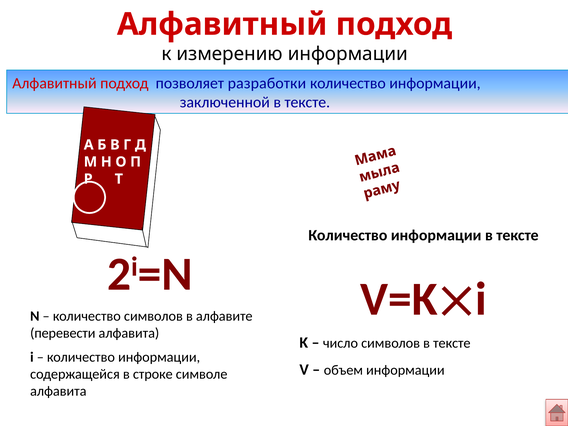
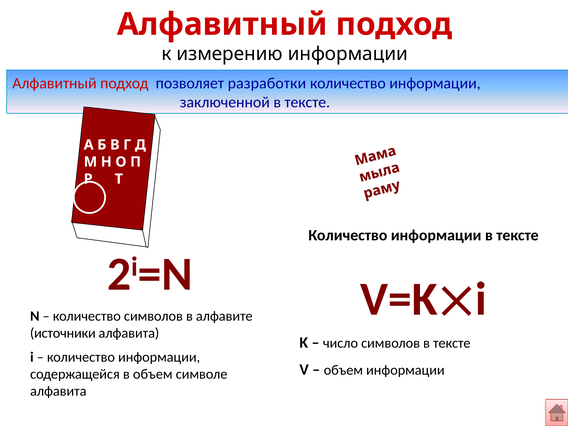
перевести: перевести -> источники (63, 333)
в строке: строке -> объем (153, 374)
